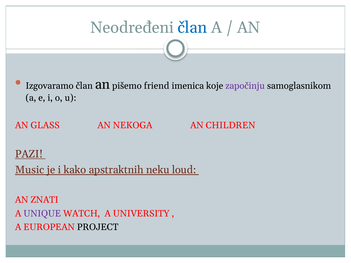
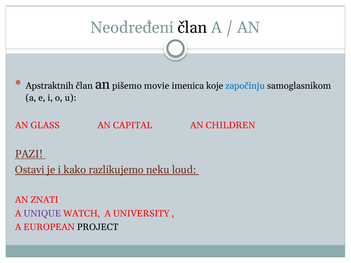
član colour: blue -> black (192, 28)
Izgovaramo: Izgovaramo -> Apstraktnih (50, 86)
friend: friend -> movie (157, 86)
započinju colour: purple -> blue (245, 86)
NEKOGA: NEKOGA -> CAPITAL (133, 125)
Music: Music -> Ostavi (30, 170)
apstraktnih: apstraktnih -> razlikujemo (116, 170)
